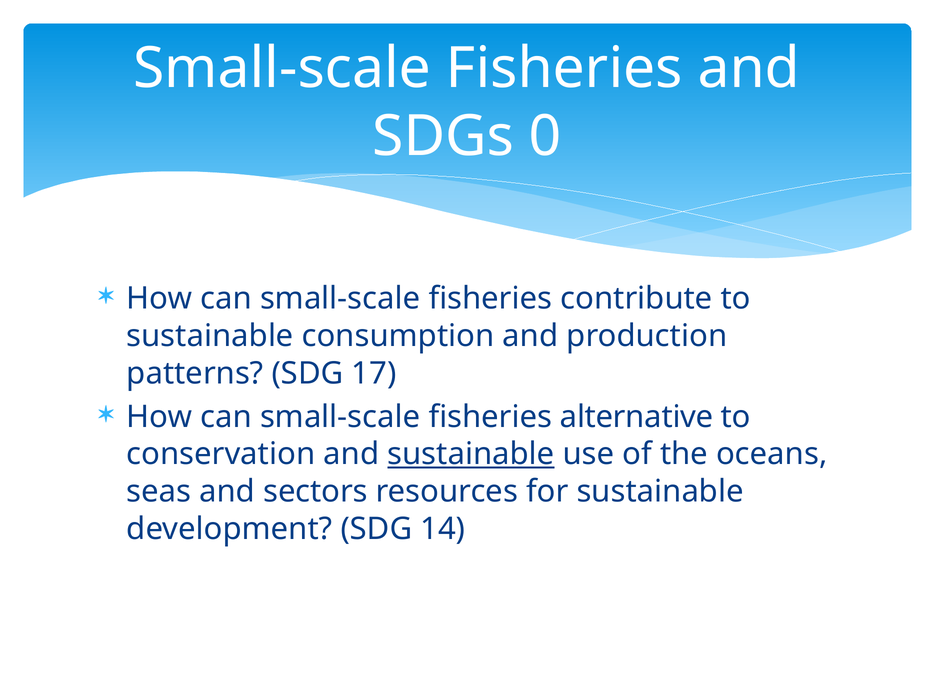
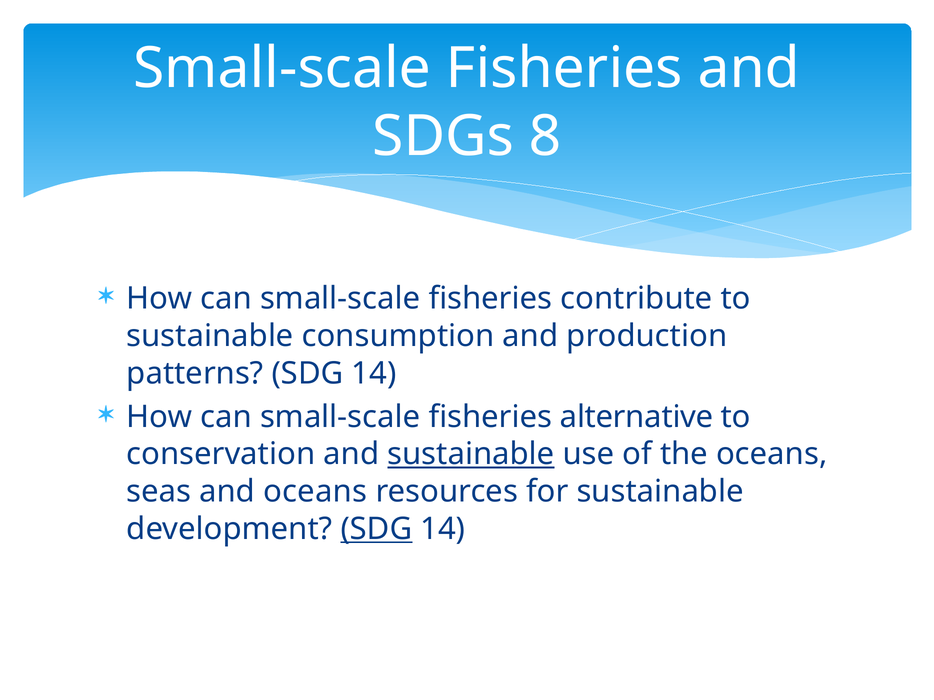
0: 0 -> 8 (545, 137)
patterns SDG 17: 17 -> 14 (374, 374)
and sectors: sectors -> oceans (315, 492)
SDG underline: none -> present (376, 529)
